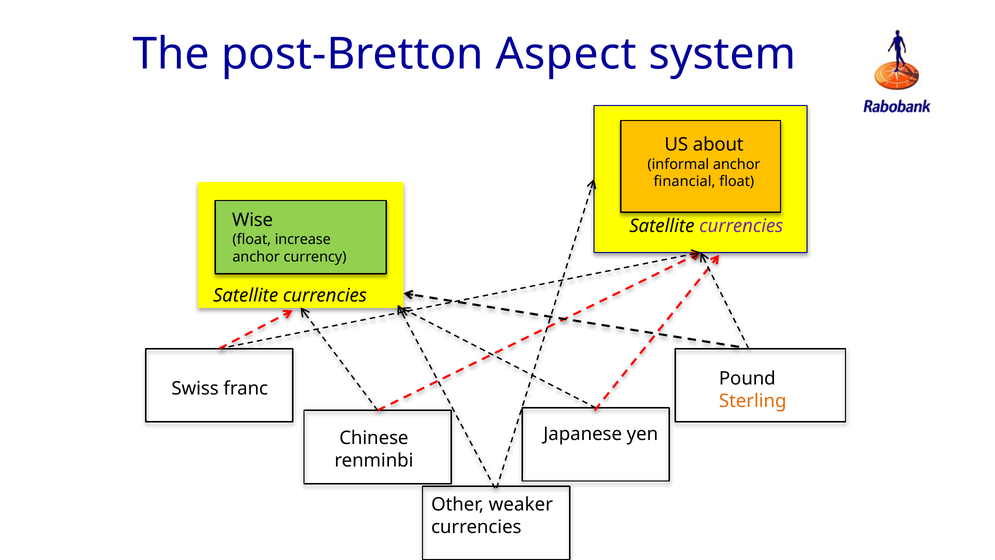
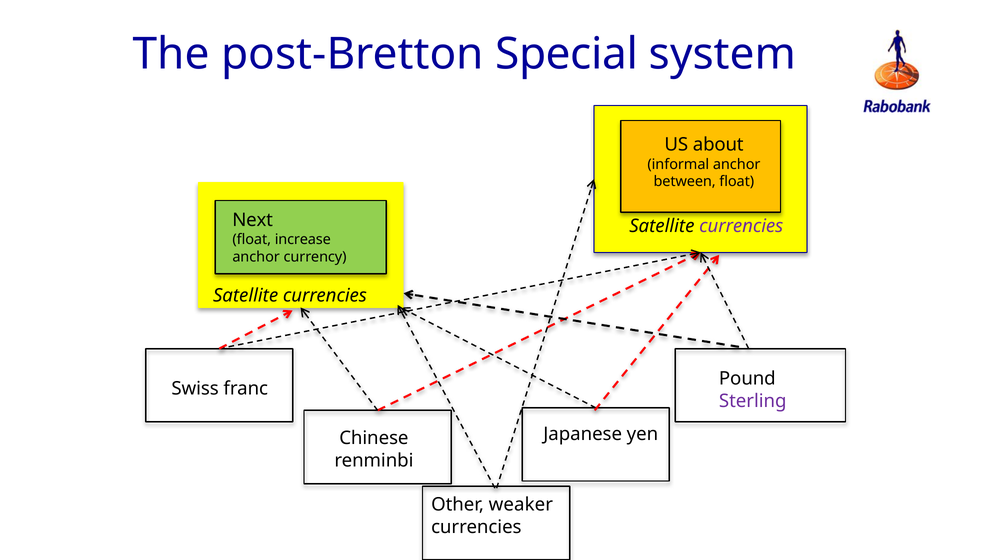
Aspect: Aspect -> Special (567, 54)
financial: financial -> between (685, 182)
Wise: Wise -> Next (253, 220)
Sterling colour: orange -> purple (753, 401)
